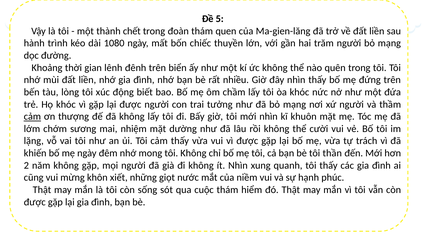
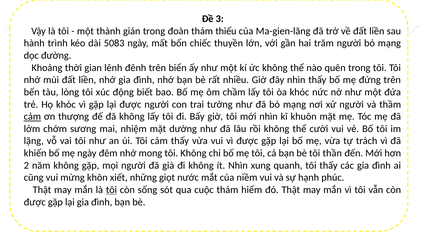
5: 5 -> 3 (220, 19)
chết: chết -> gián (132, 31)
quen: quen -> thiếu (226, 31)
1080: 1080 -> 5083 (114, 43)
tôi underline: none -> present (111, 189)
